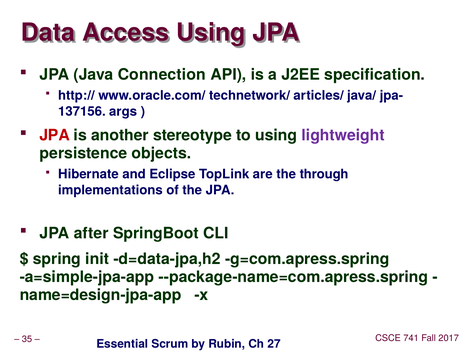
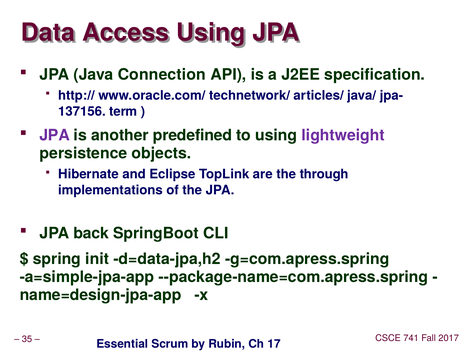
args: args -> term (123, 111)
JPA colour: red -> purple (55, 135)
stereotype: stereotype -> predefined (193, 135)
after: after -> back (91, 233)
27: 27 -> 17 (274, 344)
